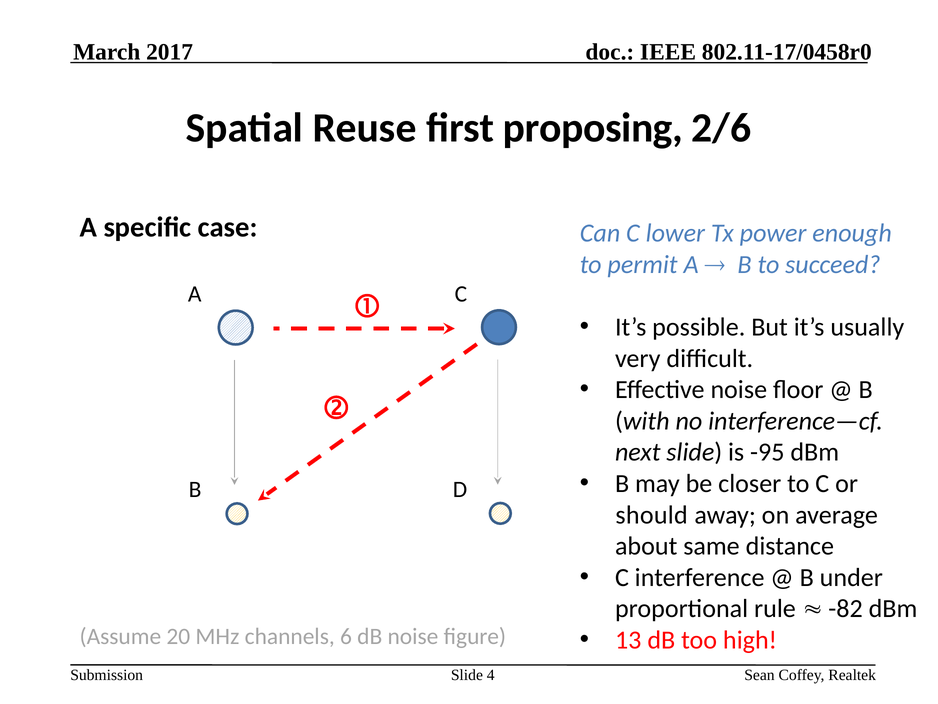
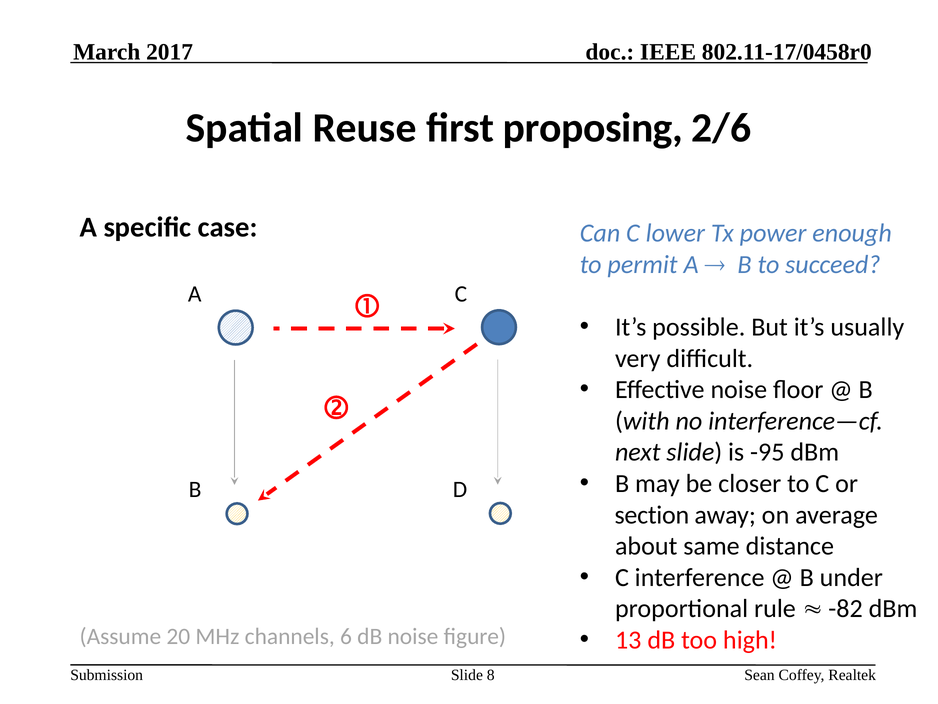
should: should -> section (652, 515)
4: 4 -> 8 (491, 675)
